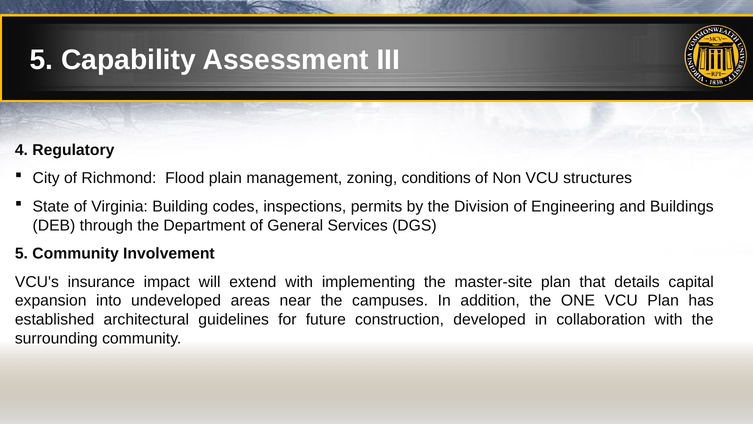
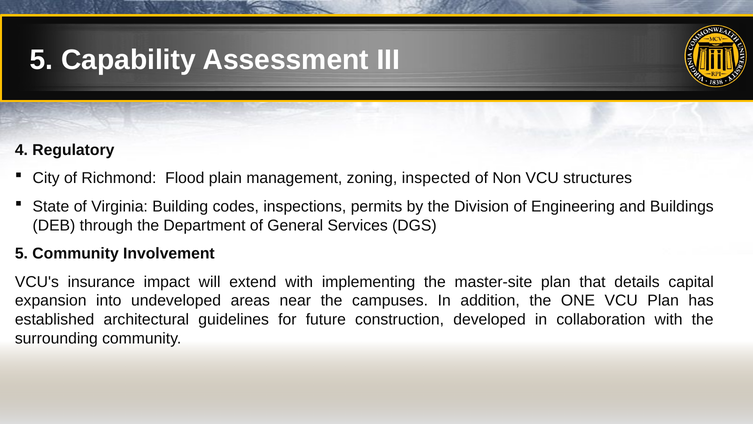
conditions: conditions -> inspected (436, 178)
